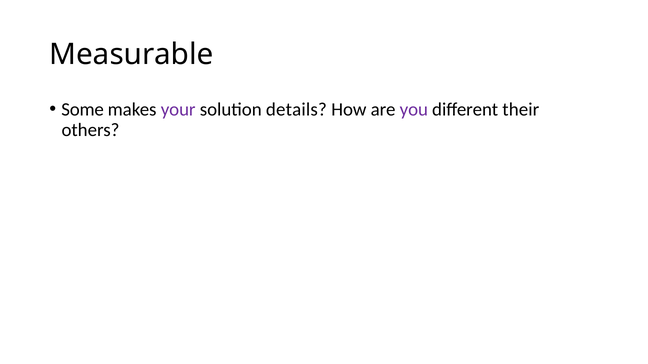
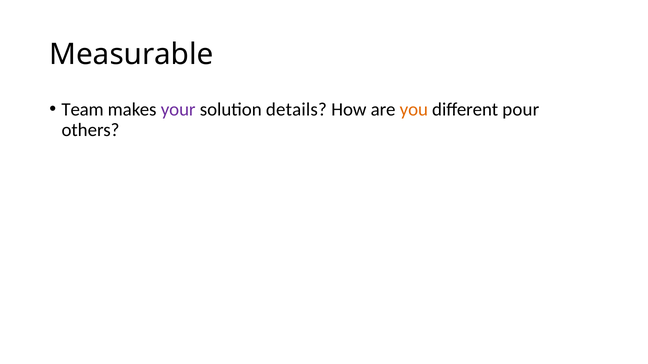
Some: Some -> Team (83, 110)
you colour: purple -> orange (414, 110)
their: their -> pour (521, 110)
